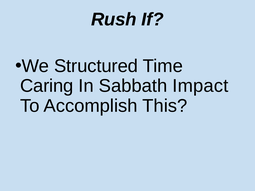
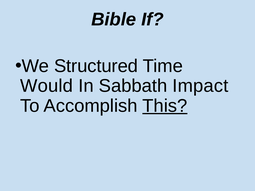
Rush: Rush -> Bible (114, 19)
Caring: Caring -> Would (47, 86)
This underline: none -> present (165, 106)
